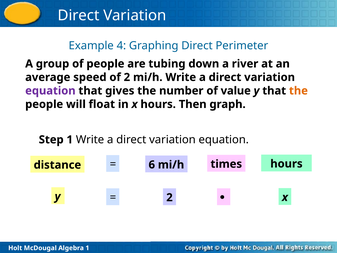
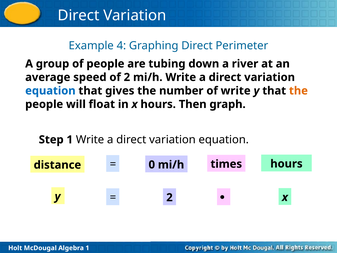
equation colour: purple -> blue (50, 91)
of value: value -> write (236, 91)
6: 6 -> 0 (152, 165)
